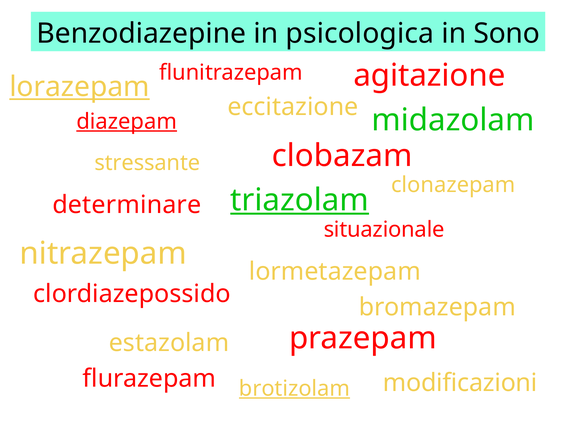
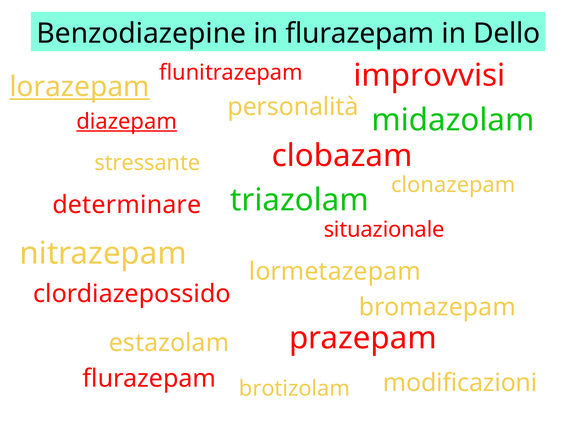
in psicologica: psicologica -> flurazepam (360, 33)
Sono: Sono -> Dello (507, 33)
agitazione: agitazione -> improvvisi (429, 76)
eccitazione: eccitazione -> personalità (293, 107)
triazolam underline: present -> none (300, 200)
brotizolam underline: present -> none (295, 388)
